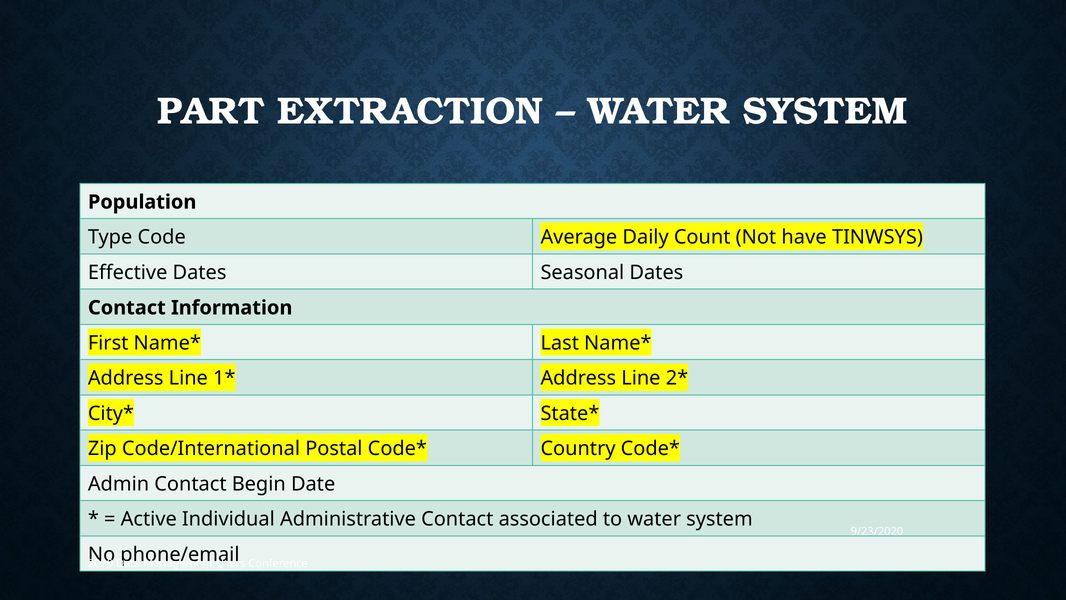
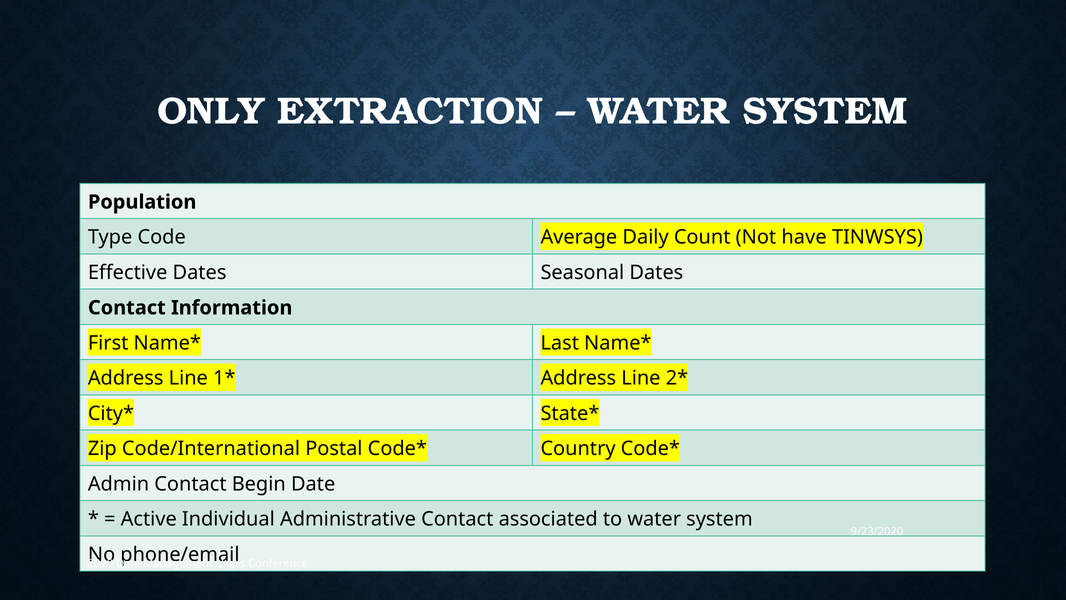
PART: PART -> ONLY (211, 111)
